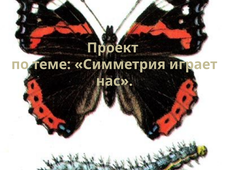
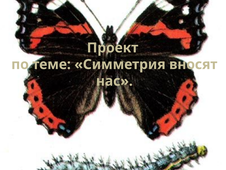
играет: играет -> вносят (193, 64)
